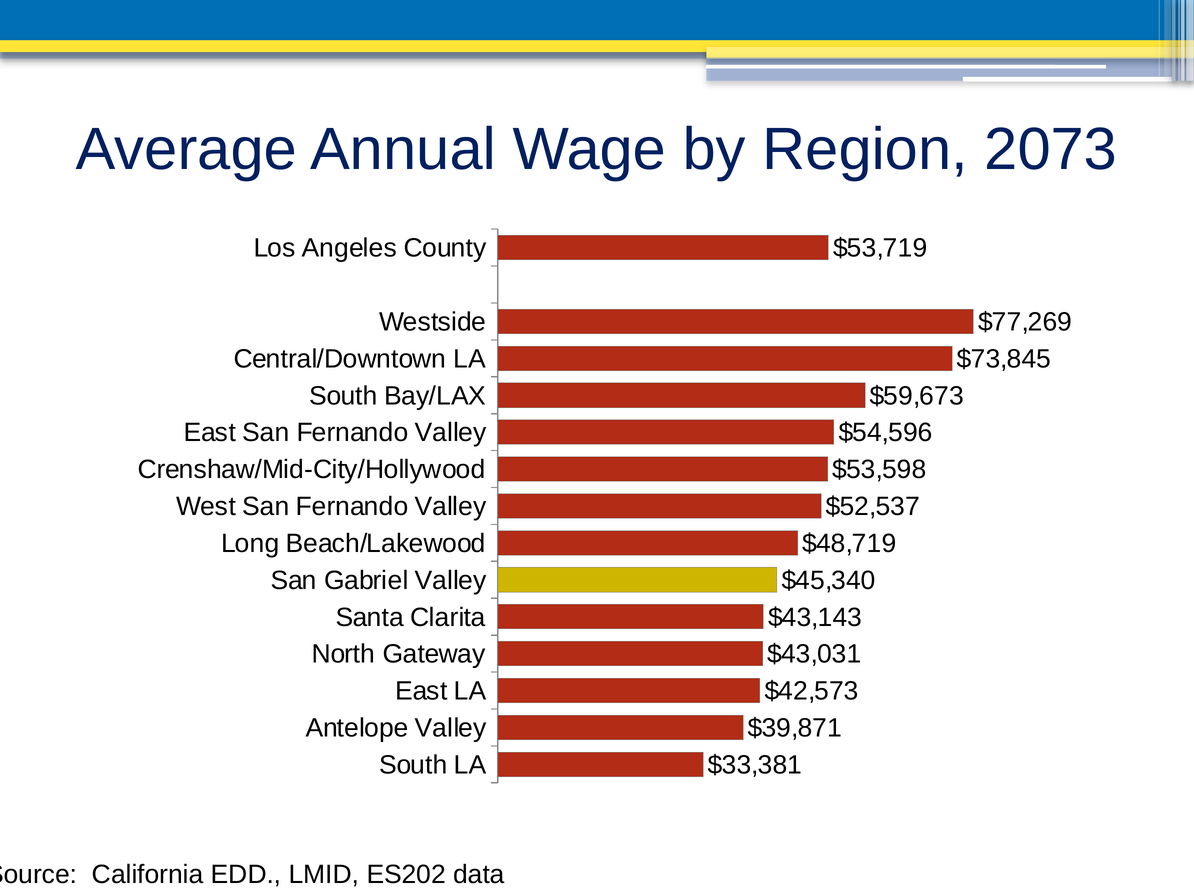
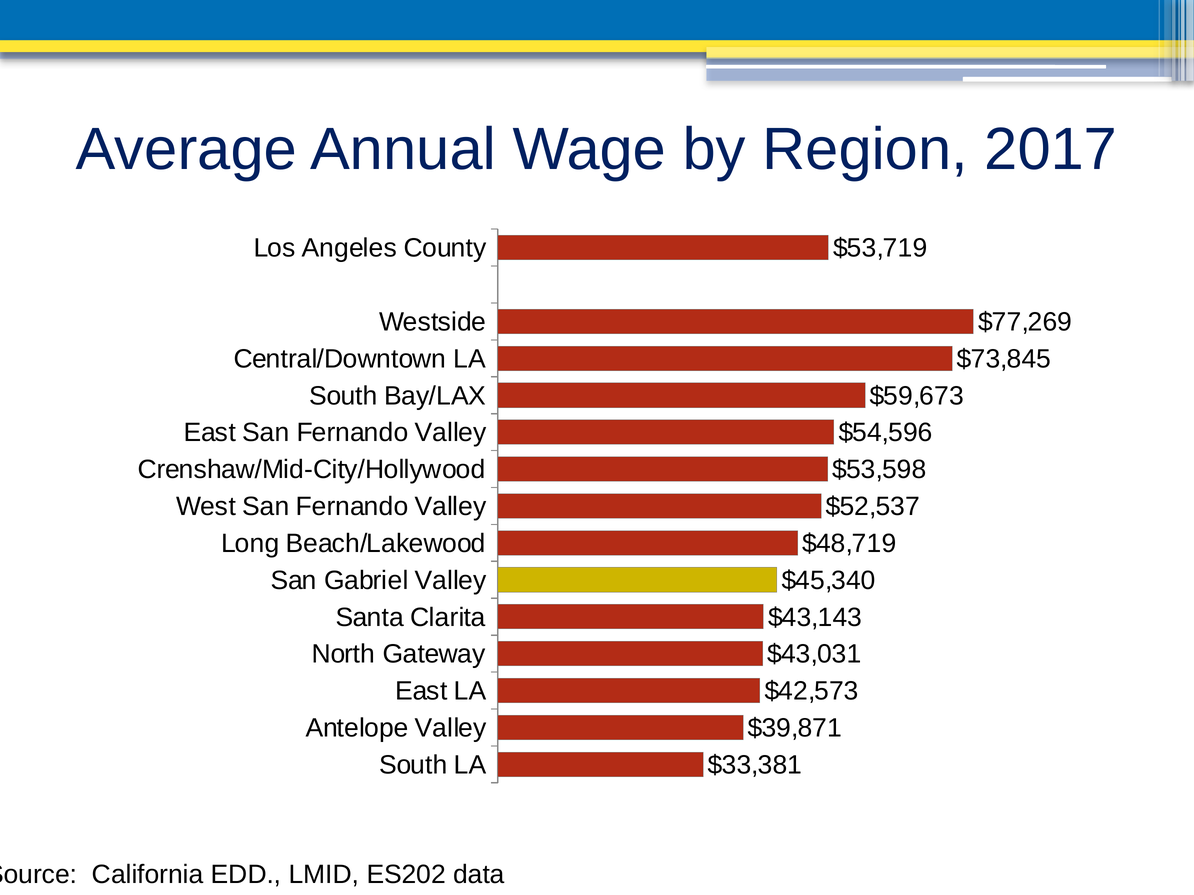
2073: 2073 -> 2017 (1051, 149)
